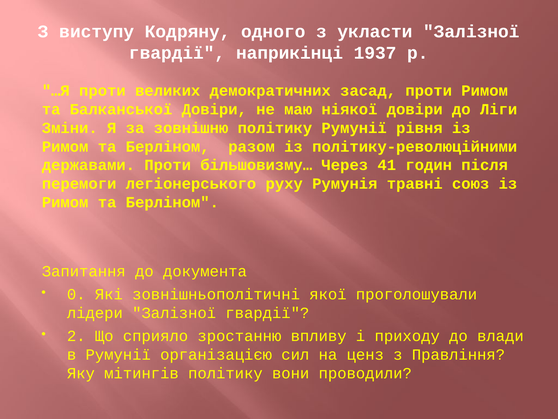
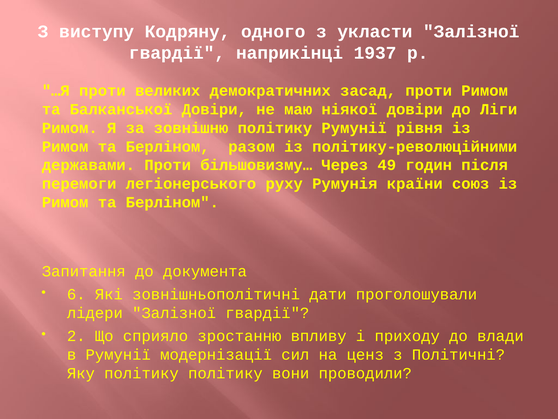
Зміни: Зміни -> Римом (70, 128)
41: 41 -> 49 (387, 165)
травні: травні -> країни (415, 184)
0: 0 -> 6 (76, 294)
якої: якої -> дати (328, 294)
організацією: організацією -> модернізації (216, 354)
Правління: Правління -> Політичні (458, 354)
Яку мітингів: мітингів -> політику (141, 373)
